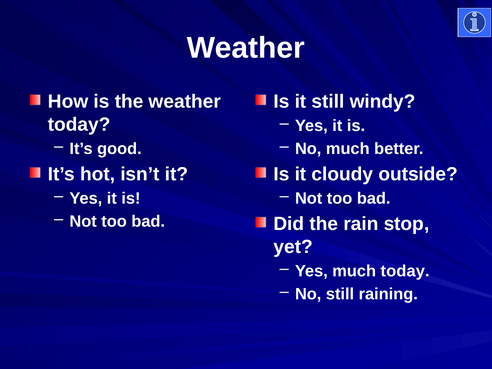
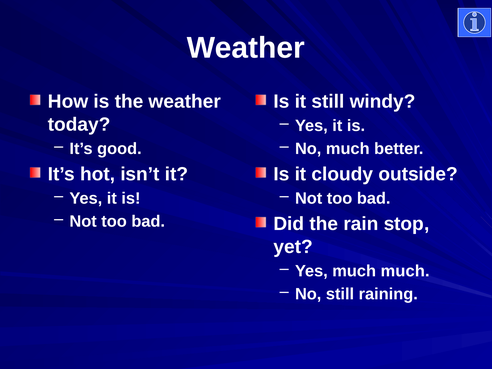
much today: today -> much (405, 271)
